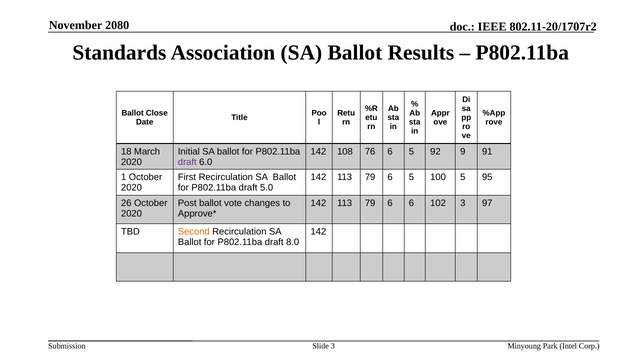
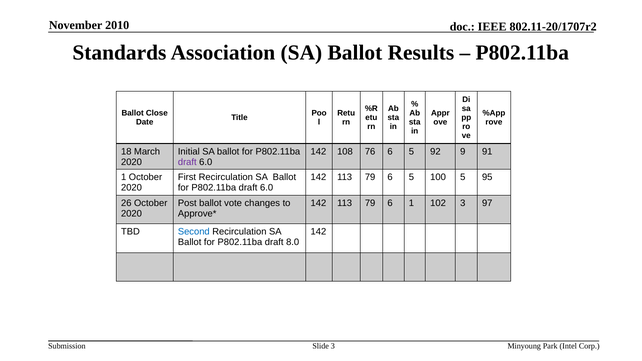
2080: 2080 -> 2010 (117, 26)
5.0: 5.0 -> 6.0 (267, 188)
6 6: 6 -> 1 (411, 203)
Second colour: orange -> blue (194, 232)
